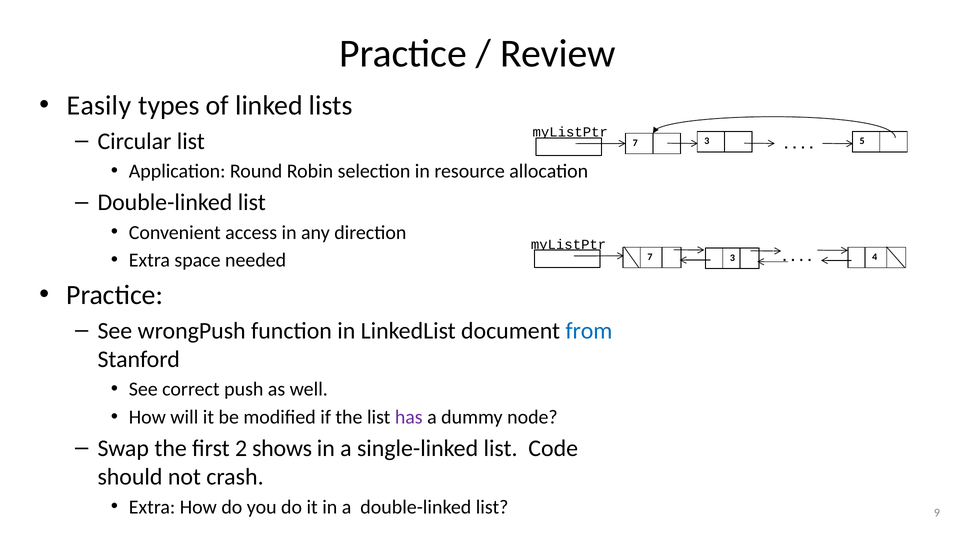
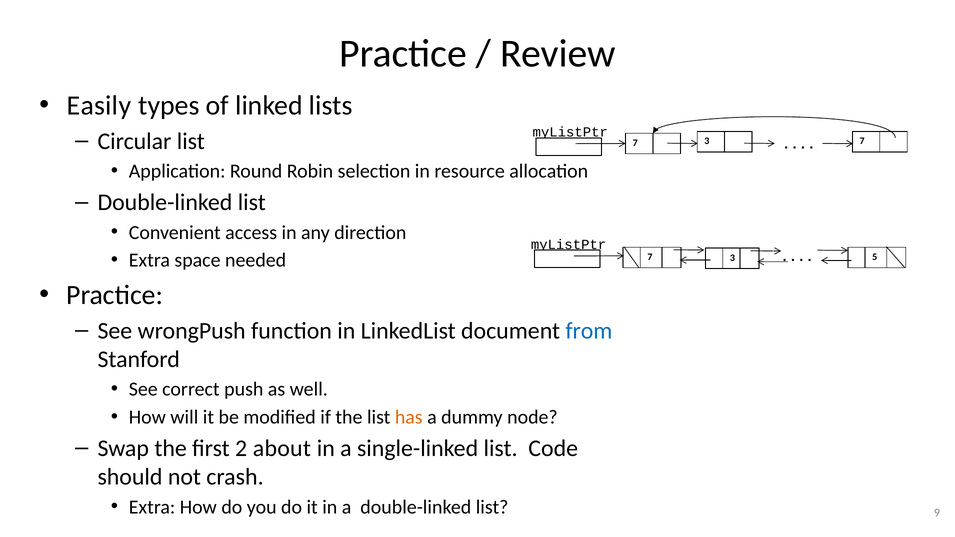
5: 5 -> 7 (862, 141)
4: 4 -> 5 (875, 257)
has colour: purple -> orange (409, 417)
shows: shows -> about (282, 449)
